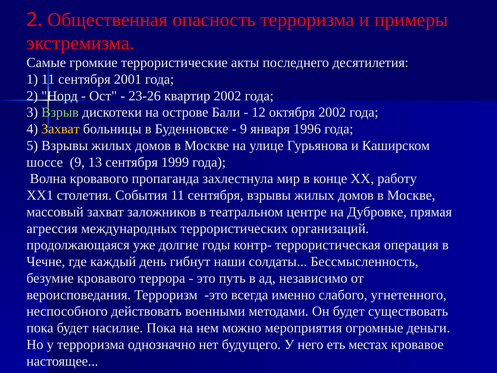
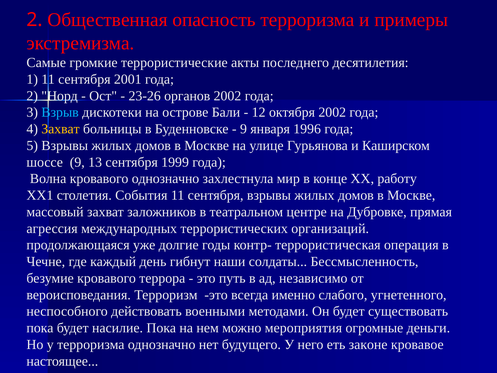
квартир: квартир -> органов (187, 96)
Взрыв colour: light green -> light blue (60, 112)
кровавого пропаганда: пропаганда -> однозначно (165, 179)
местах: местах -> законе (368, 344)
